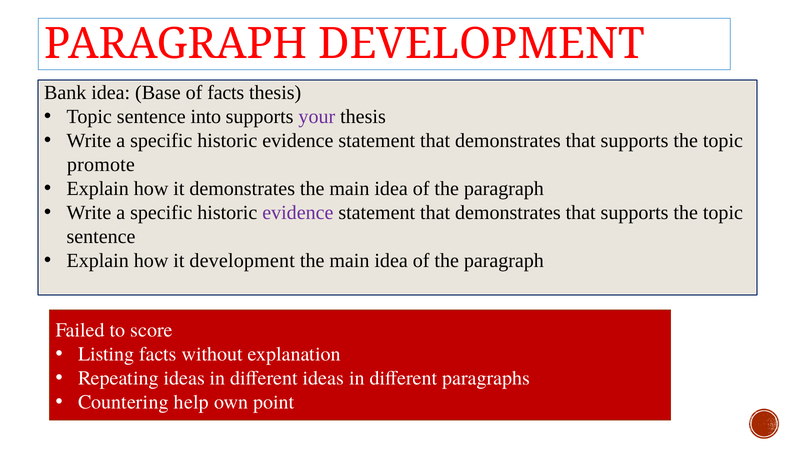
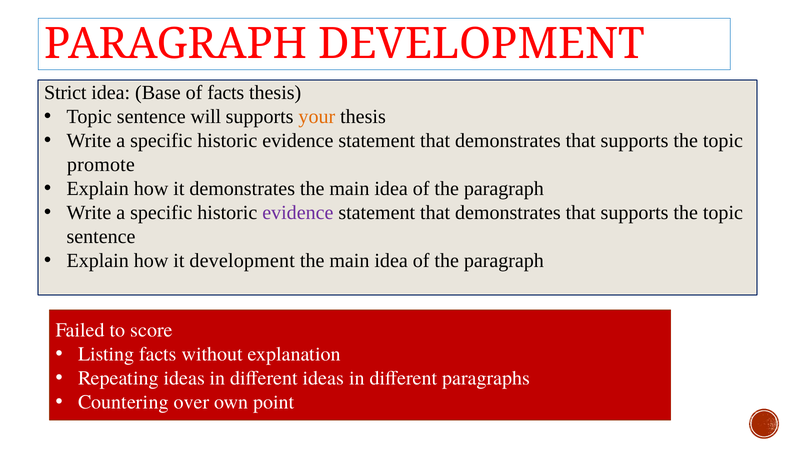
Bank: Bank -> Strict (65, 93)
into: into -> will (206, 117)
your colour: purple -> orange (317, 117)
help: help -> over (191, 403)
